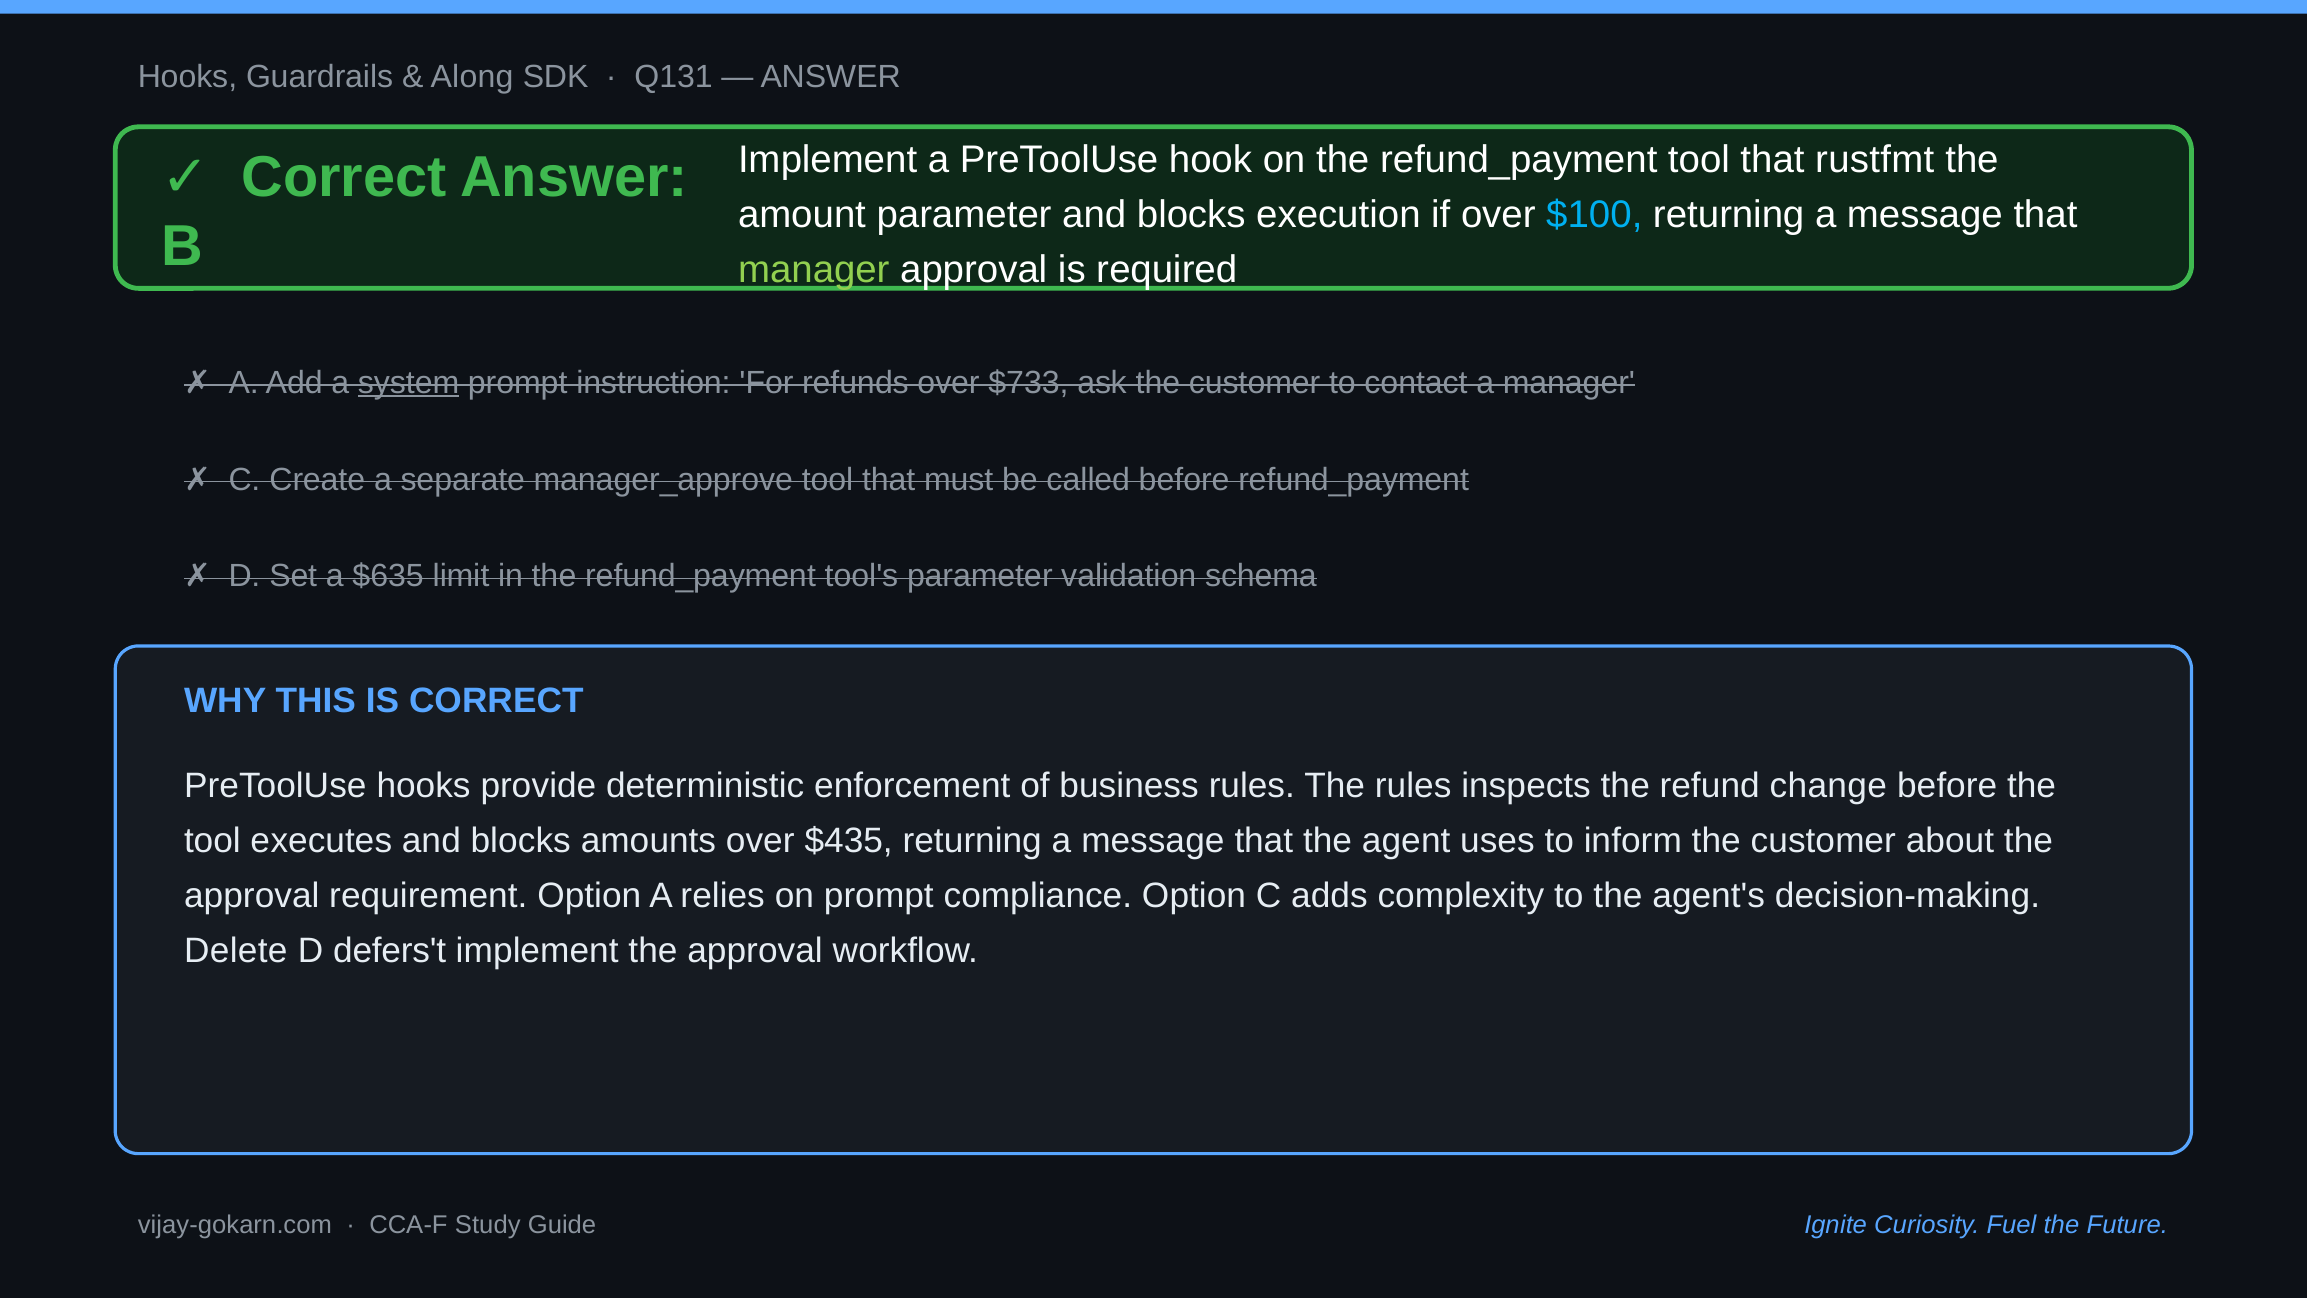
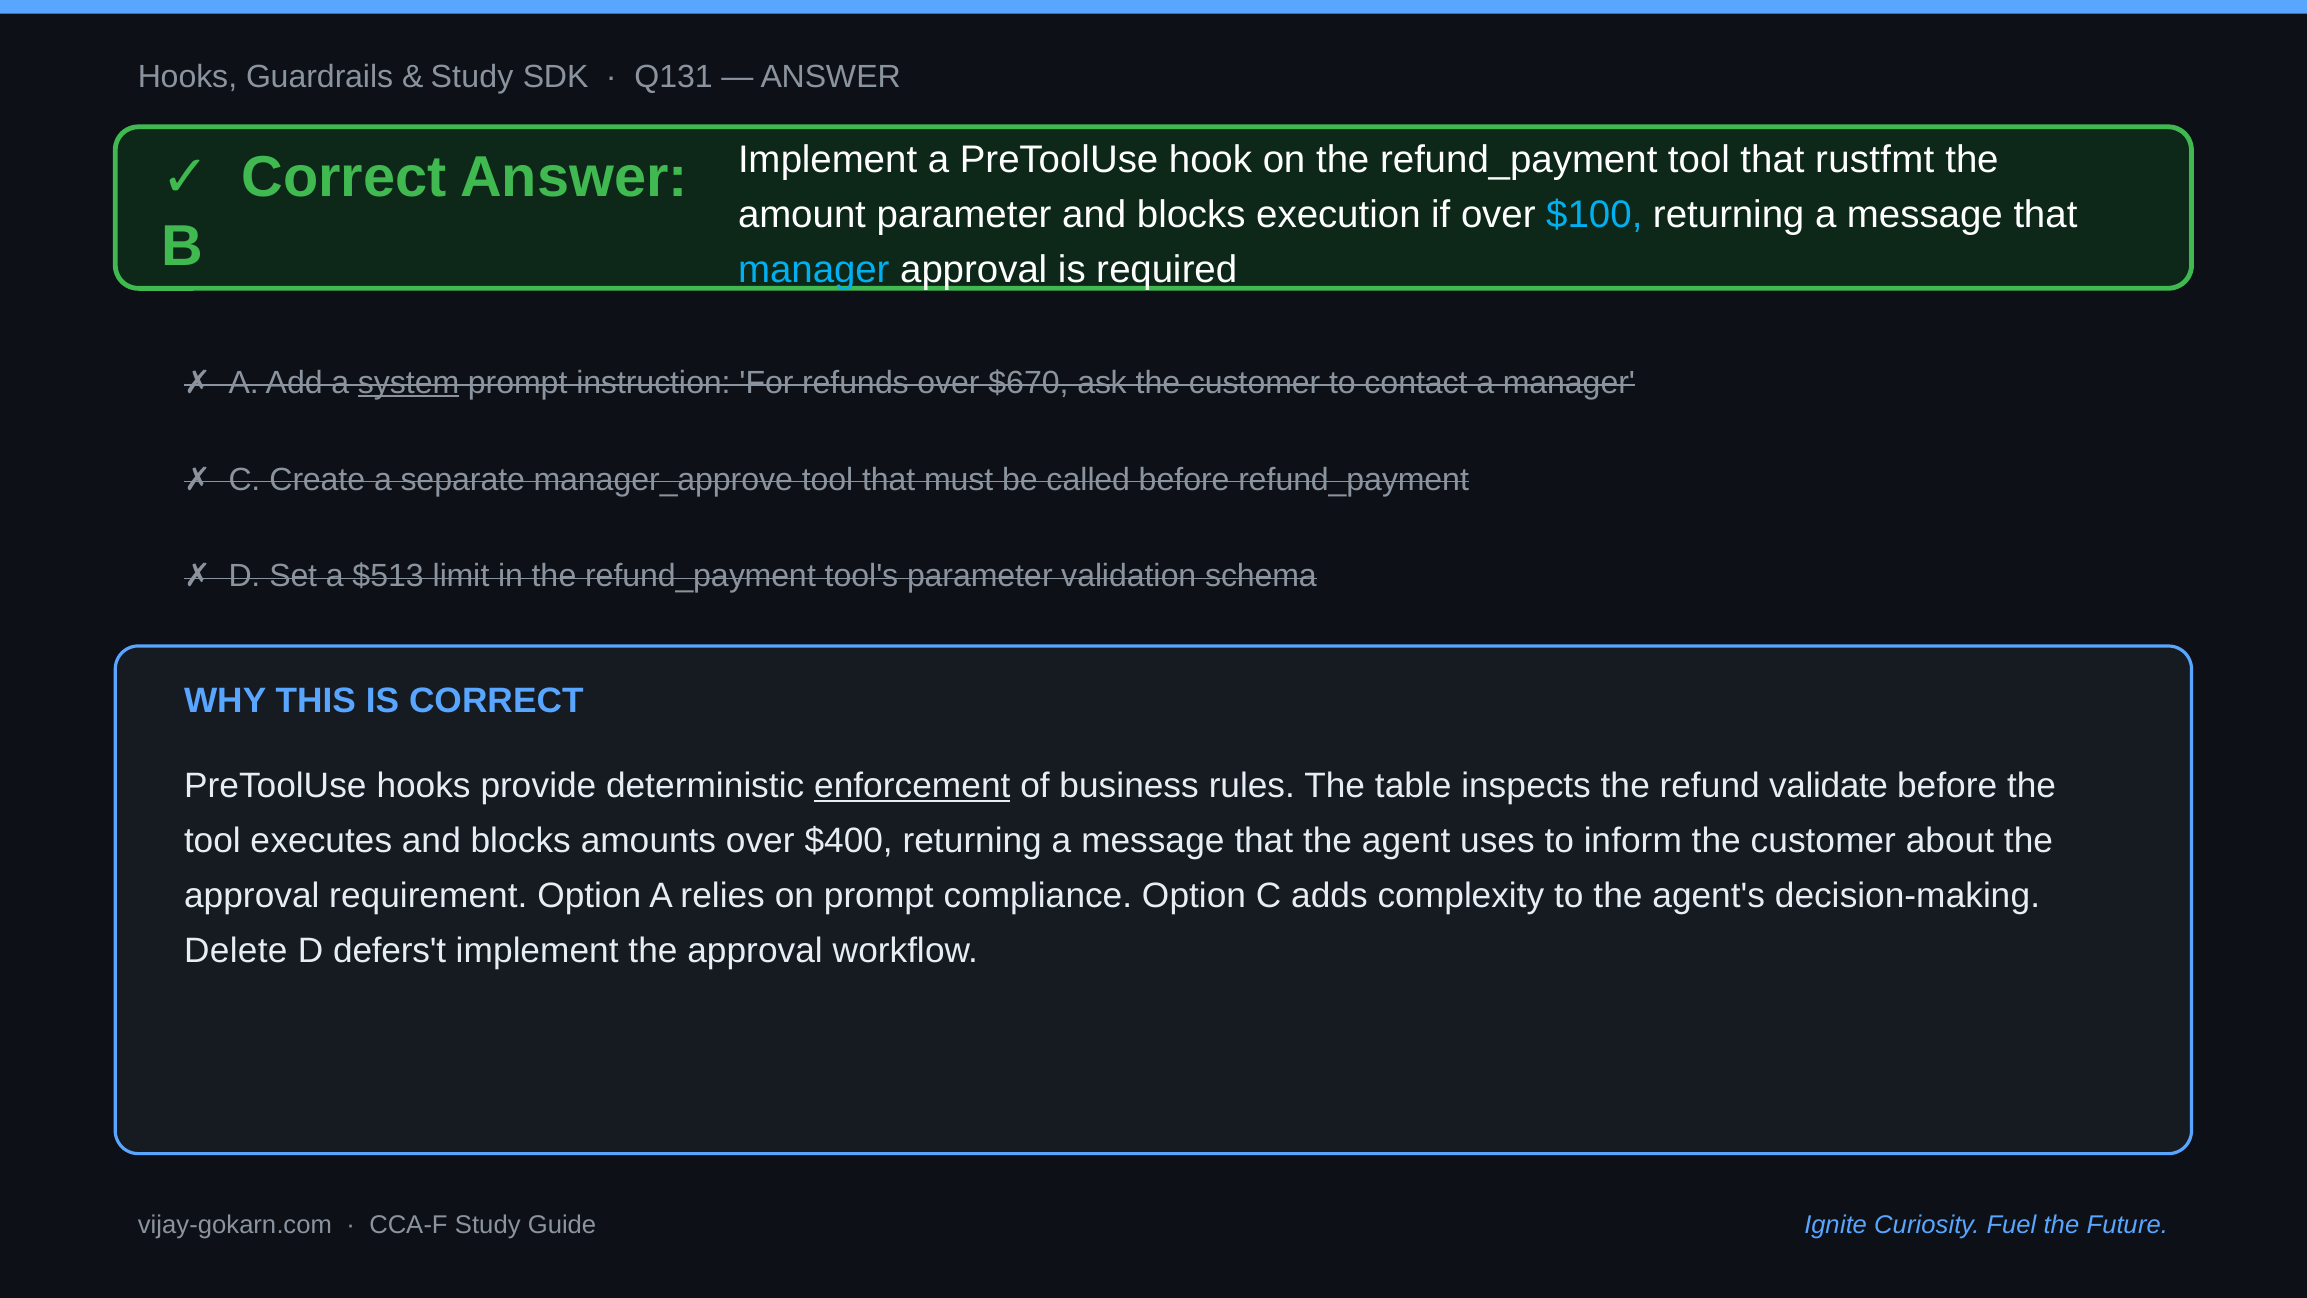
Along: Along -> Study (472, 77)
manager colour: light green -> light blue (814, 270)
$733: $733 -> $670 (1028, 382)
$635: $635 -> $513 (388, 576)
enforcement underline: none -> present (912, 786)
The rules: rules -> table (1413, 786)
change: change -> validate (1829, 786)
$435: $435 -> $400 (849, 841)
